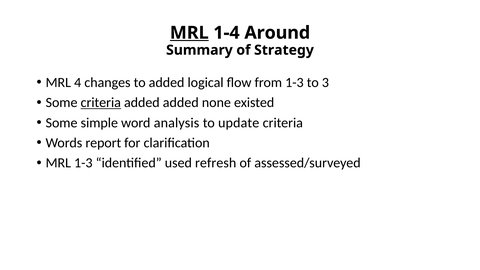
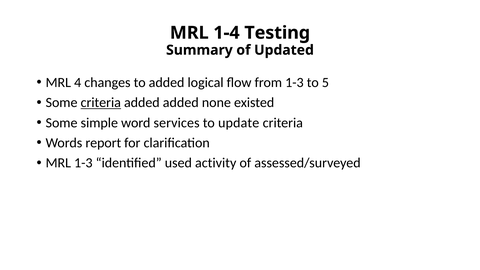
MRL underline: present -> none (189, 33)
Around: Around -> Testing (277, 33)
Strategy: Strategy -> Updated (284, 50)
3: 3 -> 5 (325, 83)
analysis: analysis -> services (177, 123)
refresh: refresh -> activity (216, 163)
